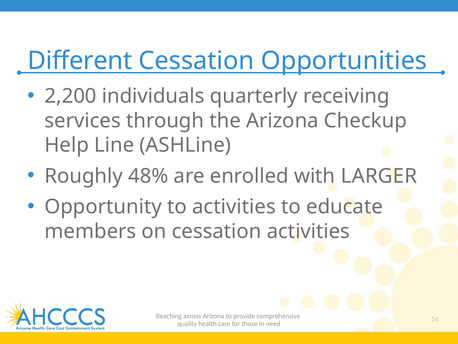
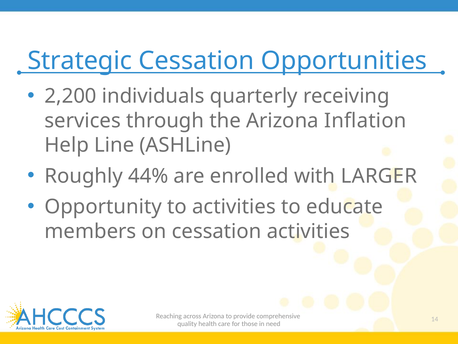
Different: Different -> Strategic (80, 61)
Checkup: Checkup -> Inflation (365, 120)
48%: 48% -> 44% (148, 176)
